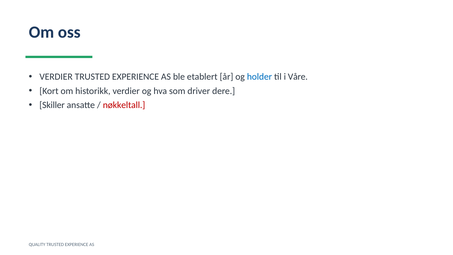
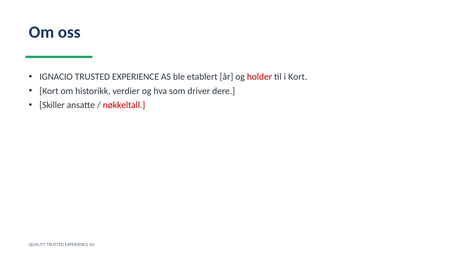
VERDIER: VERDIER -> IGNACIO (56, 77)
holder colour: blue -> red (259, 77)
i Våre: Våre -> Kort (298, 77)
